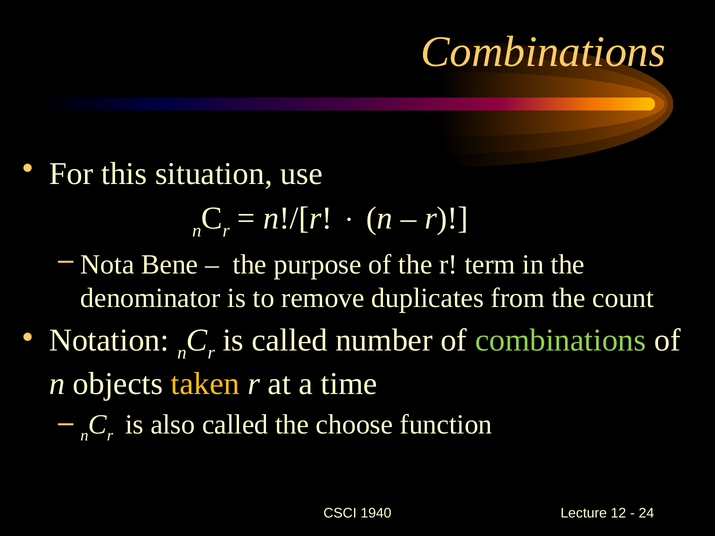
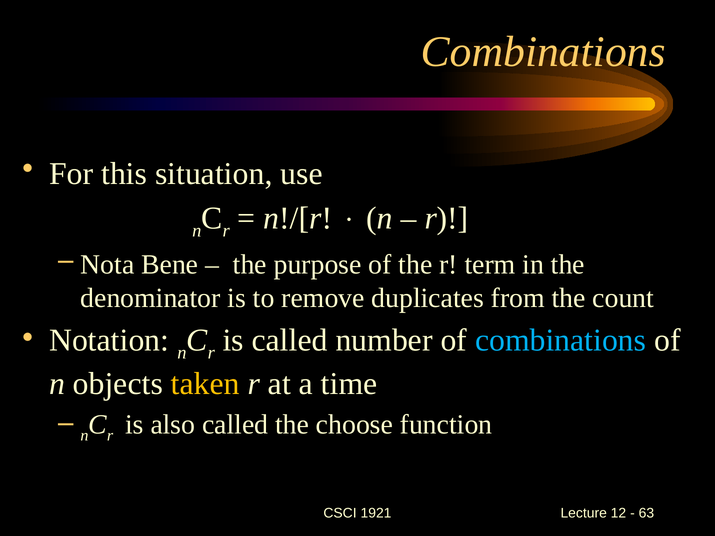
combinations colour: light green -> light blue (561, 340)
1940: 1940 -> 1921 (376, 513)
24: 24 -> 63 (646, 513)
